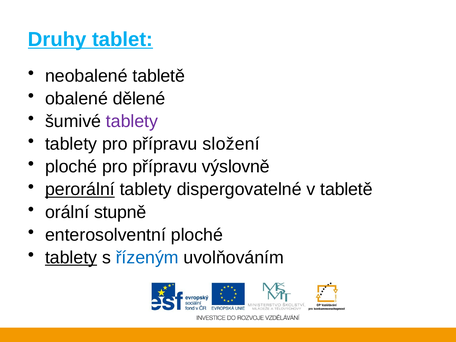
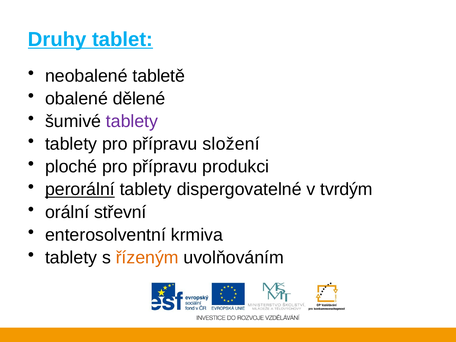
výslovně: výslovně -> produkci (236, 167)
v tabletě: tabletě -> tvrdým (346, 189)
stupně: stupně -> střevní (120, 212)
enterosolventní ploché: ploché -> krmiva (197, 235)
tablety underline: present -> none (71, 258)
řízeným colour: blue -> orange (147, 258)
